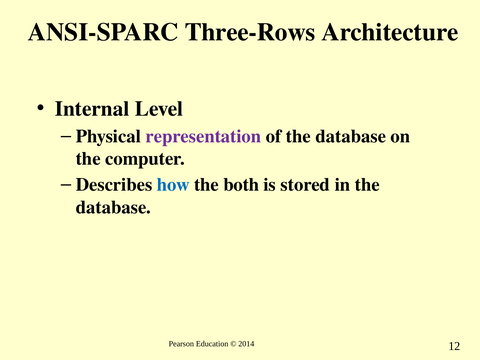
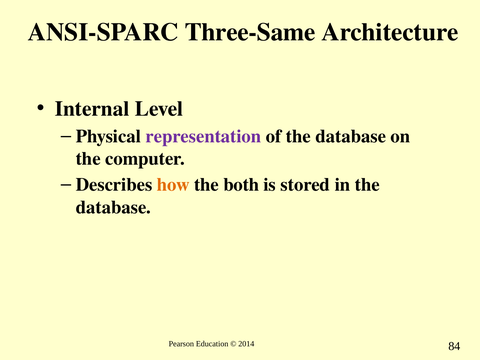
Three-Rows: Three-Rows -> Three-Same (250, 32)
how colour: blue -> orange (173, 185)
12: 12 -> 84 (454, 346)
